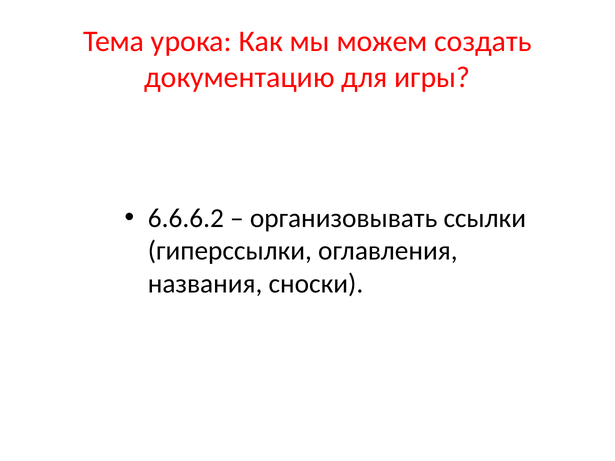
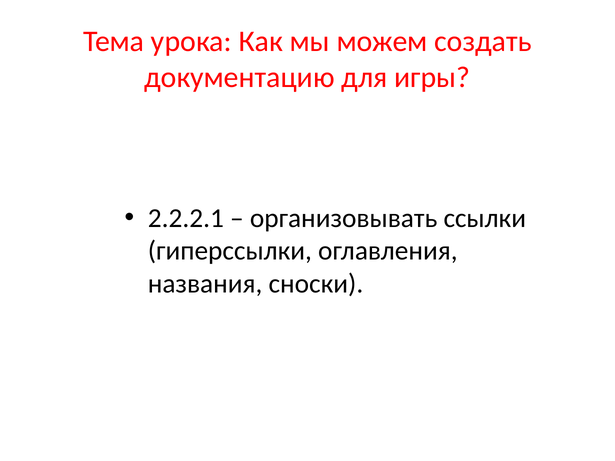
6.6.6.2: 6.6.6.2 -> 2.2.2.1 (186, 218)
